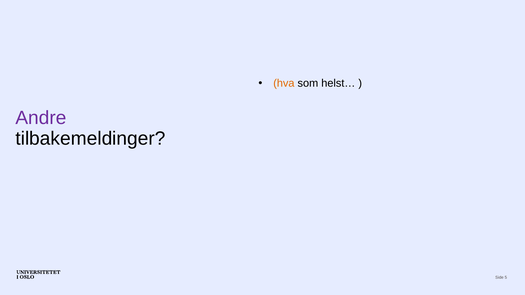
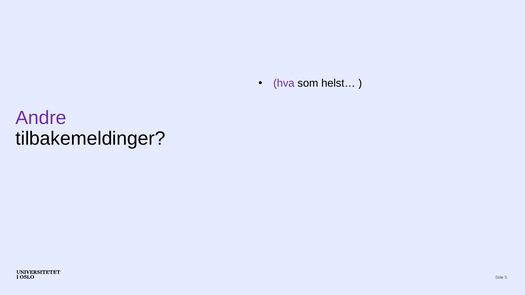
hva colour: orange -> purple (284, 83)
